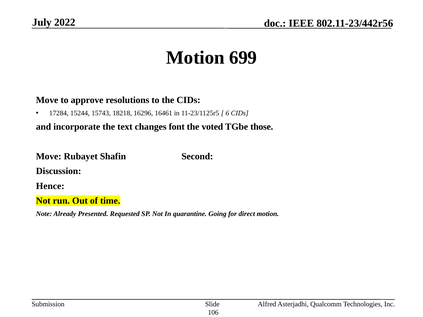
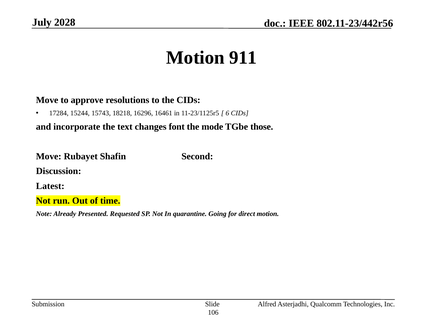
2022: 2022 -> 2028 (65, 22)
699: 699 -> 911 (243, 58)
voted: voted -> mode (212, 127)
Hence: Hence -> Latest (50, 186)
